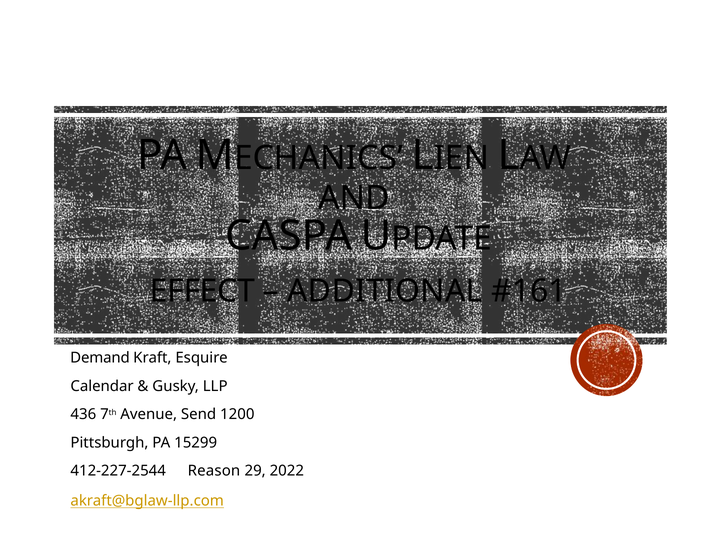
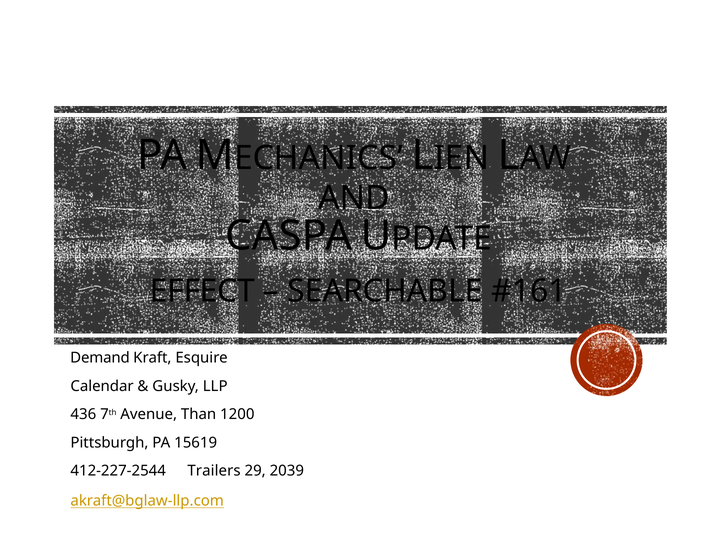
ADDITIONAL: ADDITIONAL -> SEARCHABLE (385, 291)
Send: Send -> Than (199, 414)
15299: 15299 -> 15619 (196, 442)
Reason: Reason -> Trailers (214, 471)
2022: 2022 -> 2039 (287, 471)
